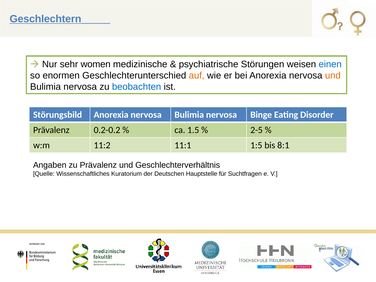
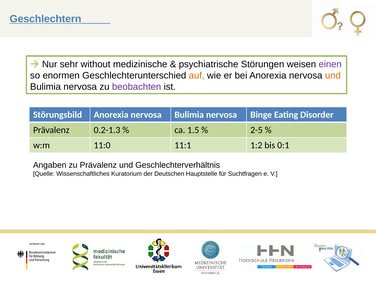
women: women -> without (96, 64)
einen colour: blue -> purple (330, 64)
beobachten colour: blue -> purple (137, 87)
0.2-0.2: 0.2-0.2 -> 0.2-1.3 (107, 130)
11:2: 11:2 -> 11:0 (102, 145)
1:5: 1:5 -> 1:2 (256, 145)
8:1: 8:1 -> 0:1 (283, 145)
